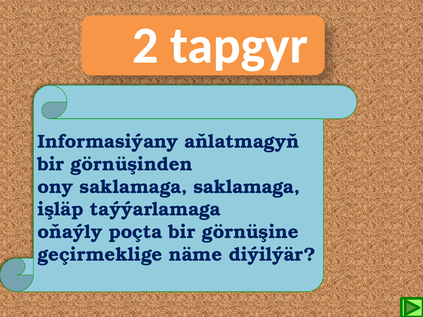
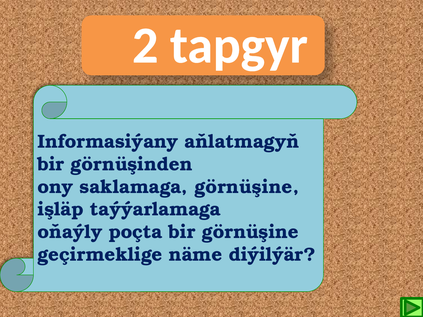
saklamaga saklamaga: saklamaga -> görnüşine (247, 187)
